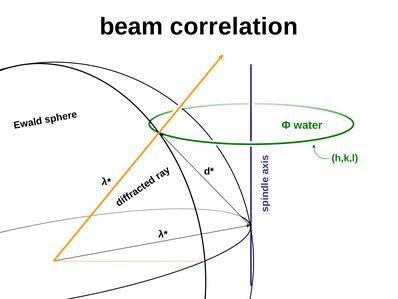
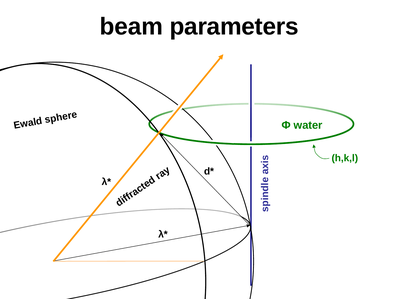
correlation: correlation -> parameters (234, 27)
